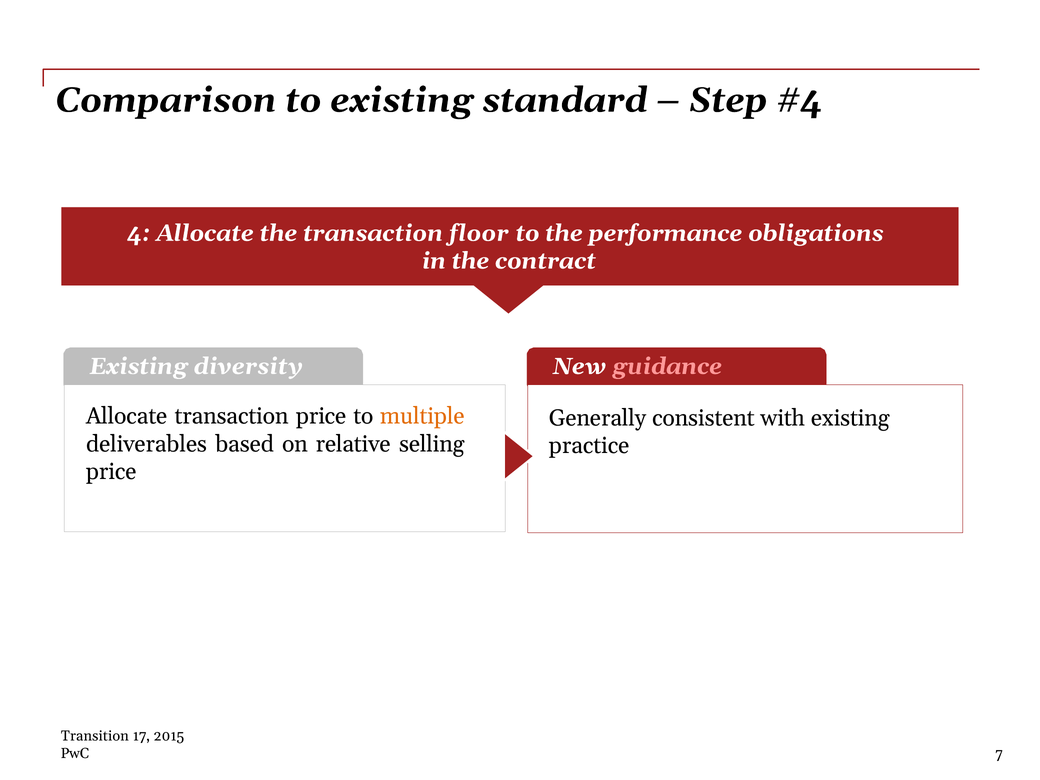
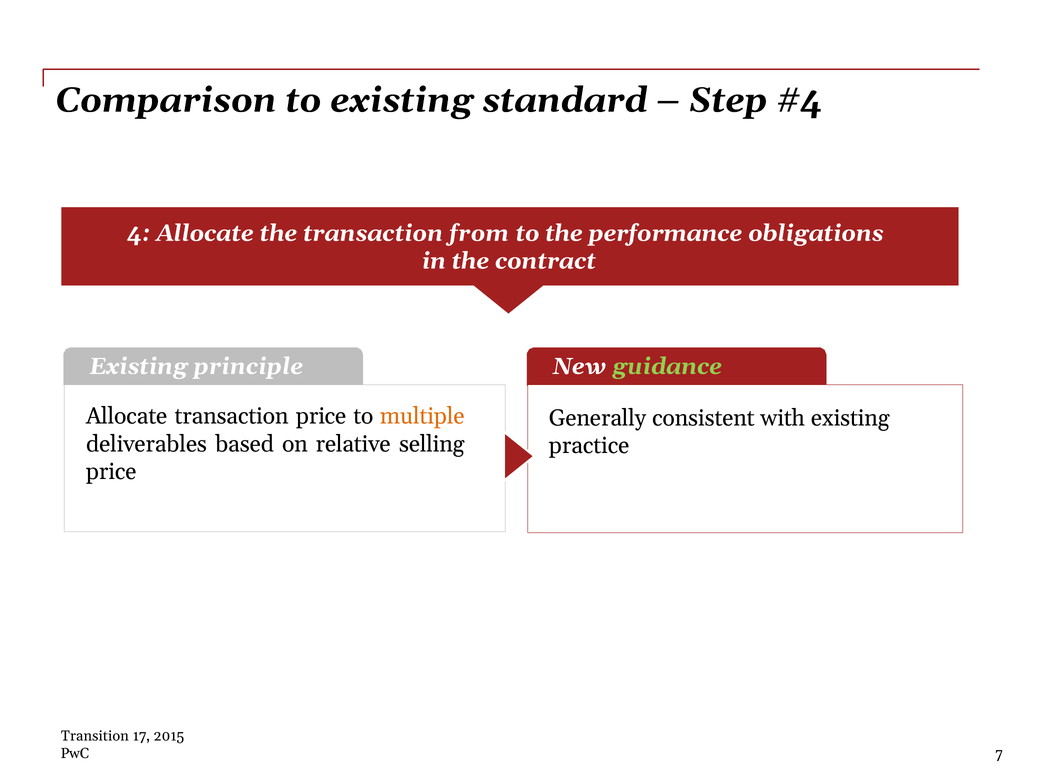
floor: floor -> from (479, 233)
diversity: diversity -> principle (248, 366)
guidance colour: pink -> light green (667, 366)
